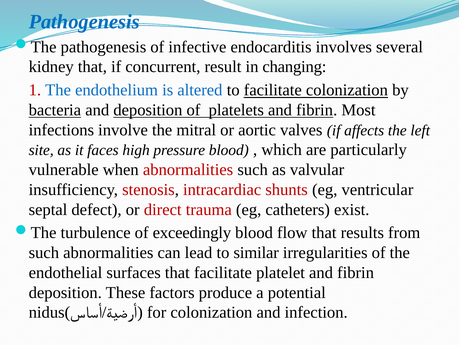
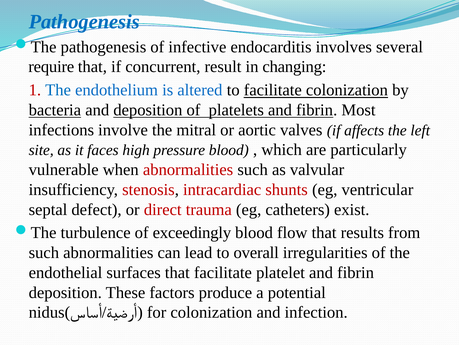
kidney: kidney -> require (51, 67)
similar: similar -> overall (256, 252)
